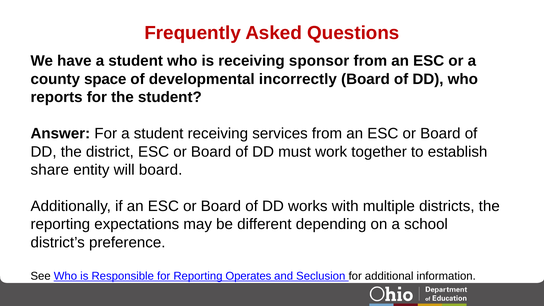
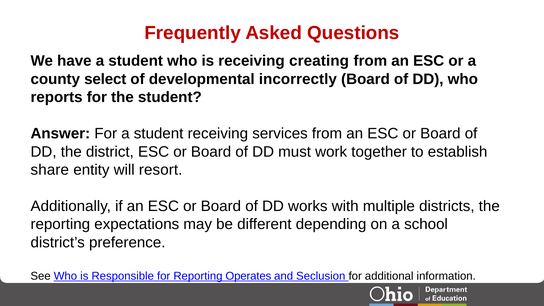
sponsor: sponsor -> creating (319, 61)
space: space -> select (105, 79)
will board: board -> resort (161, 170)
